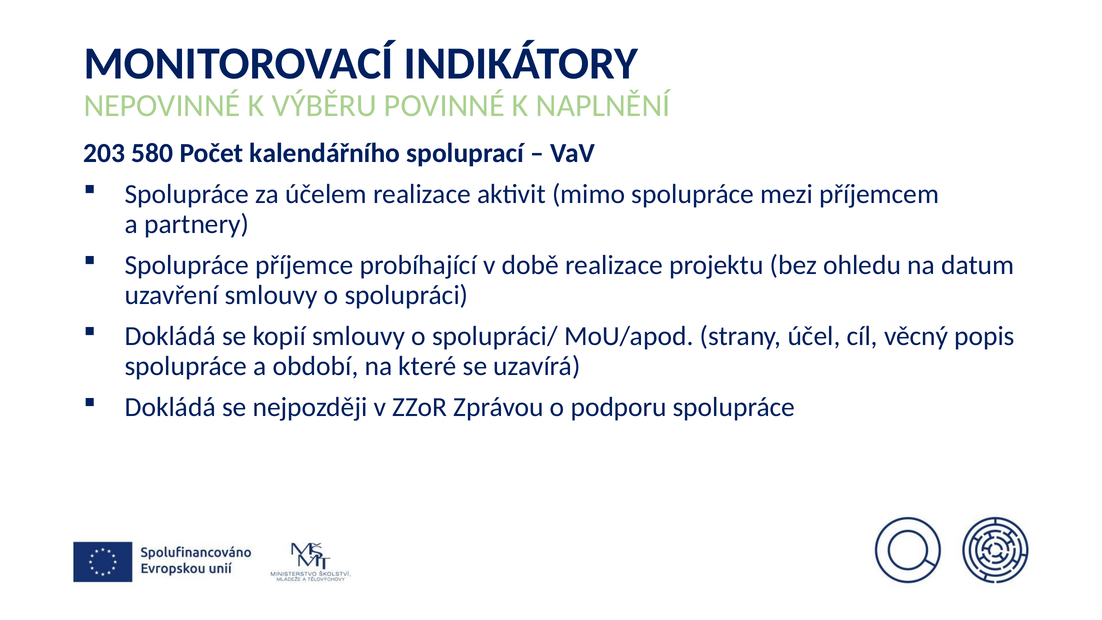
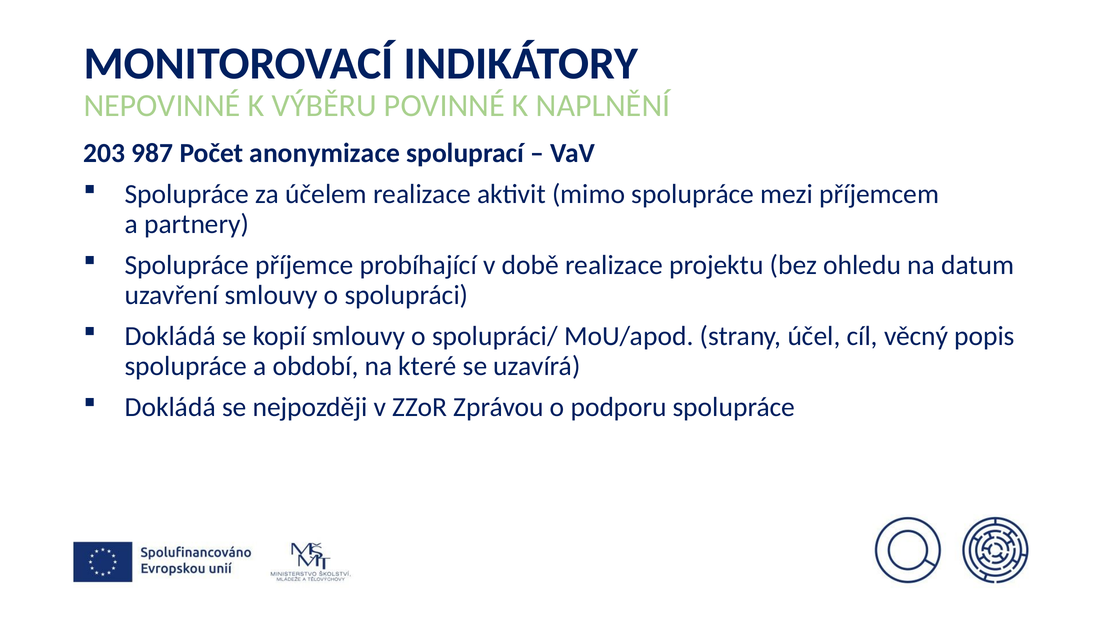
580: 580 -> 987 (152, 153)
kalendářního: kalendářního -> anonymizace (325, 153)
